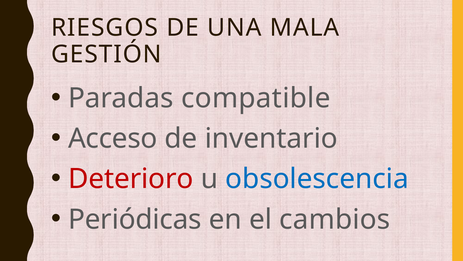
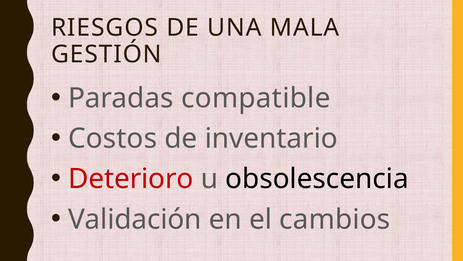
Acceso: Acceso -> Costos (113, 138)
obsolescencia colour: blue -> black (317, 179)
Periódicas: Periódicas -> Validación (135, 219)
